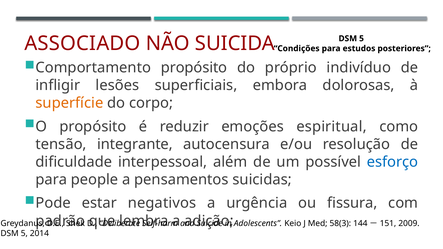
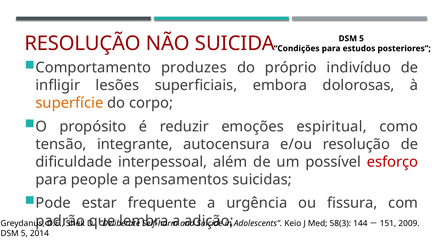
ASSOCIADO: ASSOCIADO -> RESOLUÇÃO (83, 44)
Comportamento propósito: propósito -> produzes (194, 68)
esforço colour: blue -> red (393, 162)
negativos: negativos -> frequente (162, 203)
